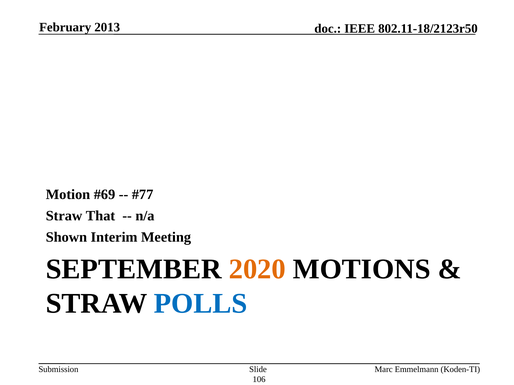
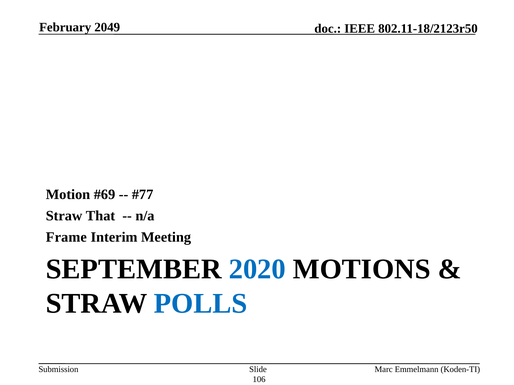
2013: 2013 -> 2049 (107, 27)
Shown: Shown -> Frame (66, 238)
2020 colour: orange -> blue (257, 269)
